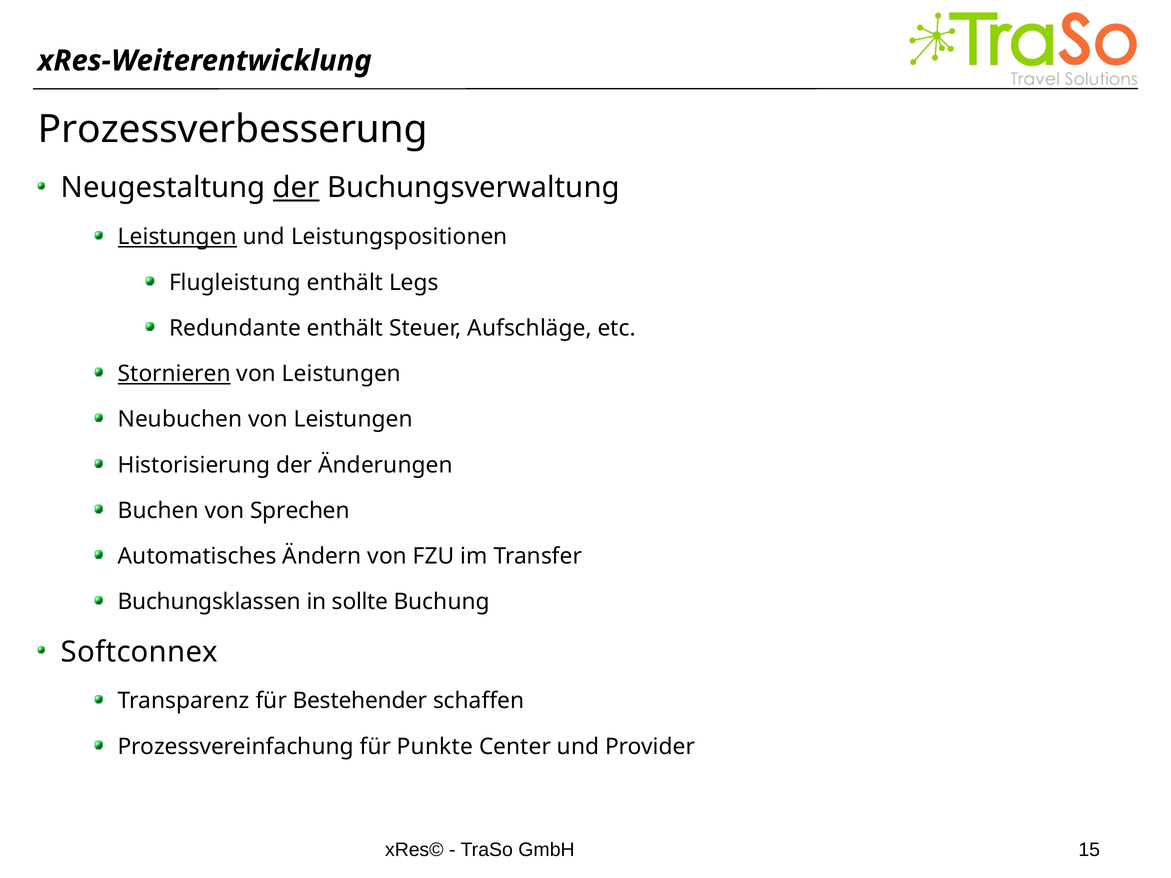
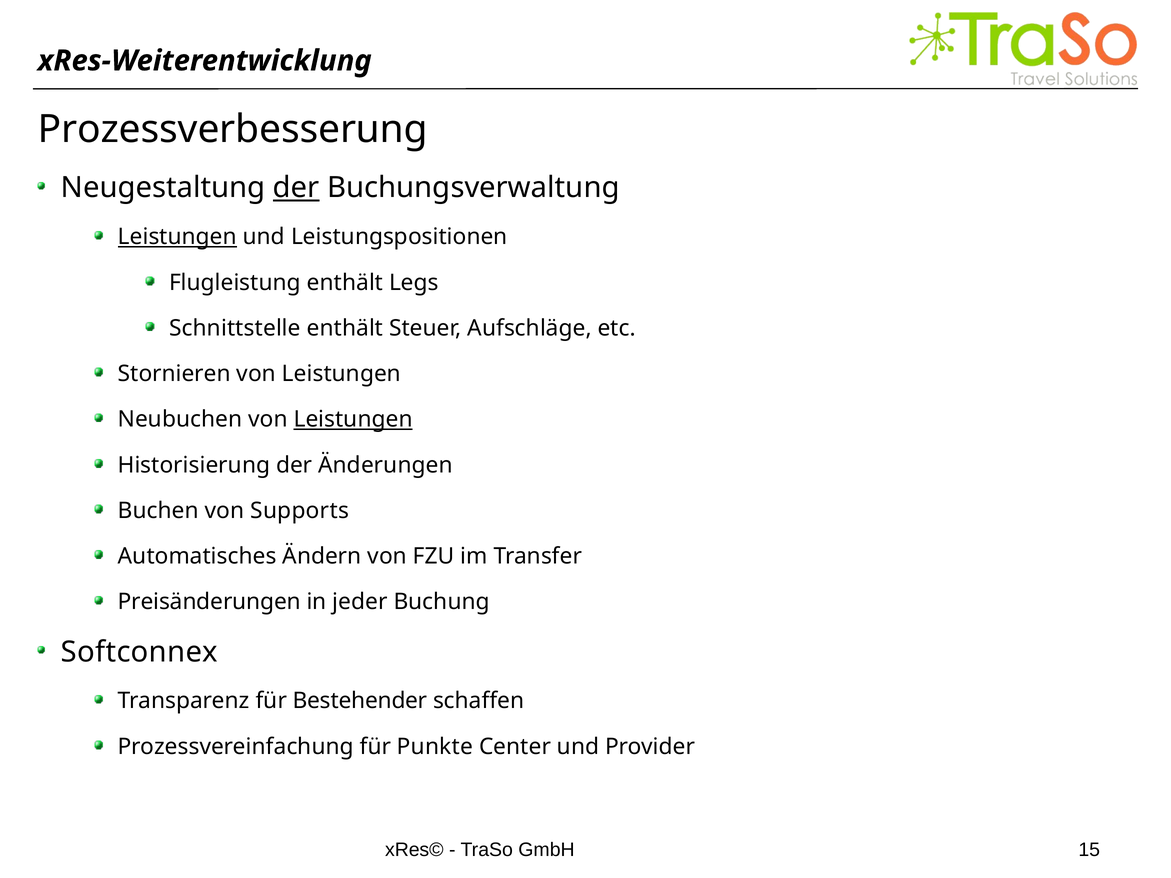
Redundante: Redundante -> Schnittstelle (235, 328)
Stornieren underline: present -> none (174, 374)
Leistungen underline: none -> present (353, 420)
Sprechen: Sprechen -> Supports (300, 511)
Buchungsklassen: Buchungsklassen -> Preisänderungen (209, 602)
sollte: sollte -> jeder (360, 602)
